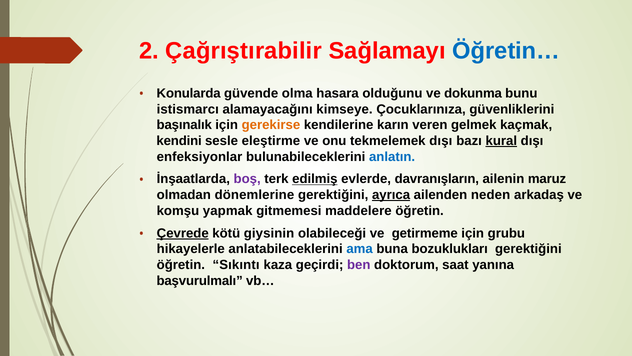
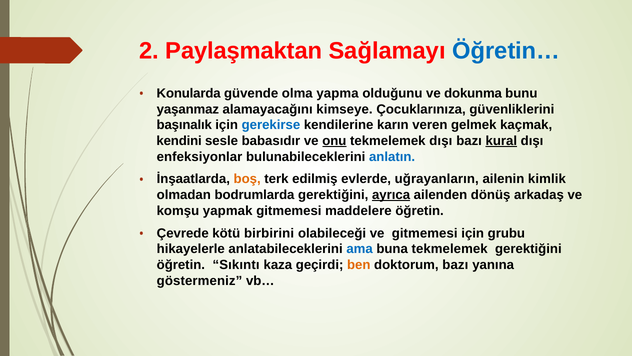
Çağrıştırabilir: Çağrıştırabilir -> Paylaşmaktan (244, 51)
hasara: hasara -> yapma (338, 93)
istismarcı: istismarcı -> yaşanmaz (188, 109)
gerekirse colour: orange -> blue (271, 125)
eleştirme: eleştirme -> babasıdır (271, 141)
onu underline: none -> present (334, 141)
boş colour: purple -> orange (247, 179)
edilmiş underline: present -> none (315, 179)
davranışların: davranışların -> uğrayanların (437, 179)
maruz: maruz -> kimlik (547, 179)
dönemlerine: dönemlerine -> bodrumlarda (255, 195)
neden: neden -> dönüş (491, 195)
Çevrede underline: present -> none (183, 233)
giysinin: giysinin -> birbirini (269, 233)
ve getirmeme: getirmeme -> gitmemesi (425, 233)
buna bozuklukları: bozuklukları -> tekmelemek (450, 249)
ben colour: purple -> orange (359, 265)
doktorum saat: saat -> bazı (455, 265)
başvurulmalı: başvurulmalı -> göstermeniz (199, 280)
